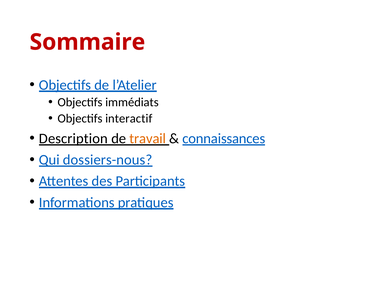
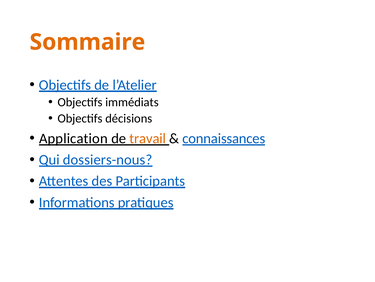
Sommaire colour: red -> orange (87, 42)
interactif: interactif -> décisions (129, 118)
Description: Description -> Application (73, 138)
